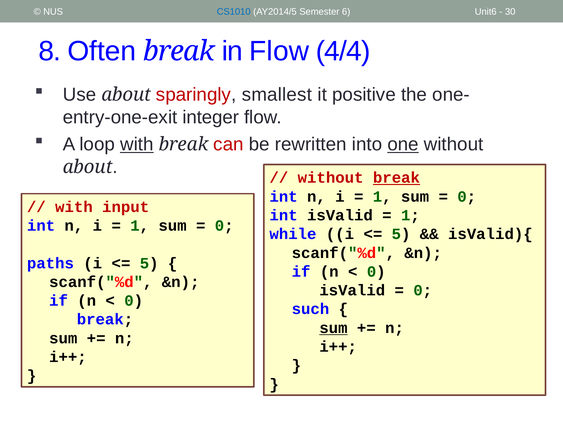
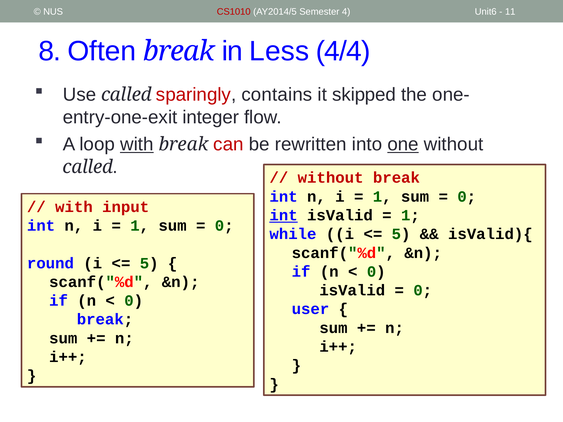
CS1010 colour: blue -> red (234, 12)
6: 6 -> 4 (346, 12)
30: 30 -> 11 (510, 12)
in Flow: Flow -> Less (279, 51)
Use about: about -> called (126, 95)
smallest: smallest -> contains (277, 95)
positive: positive -> skipped (364, 95)
about: about -> called (88, 167)
break underline: present -> none (396, 178)
int underline: none -> present (284, 215)
paths: paths -> round (50, 263)
such: such -> user (310, 309)
sum underline: present -> none (333, 328)
